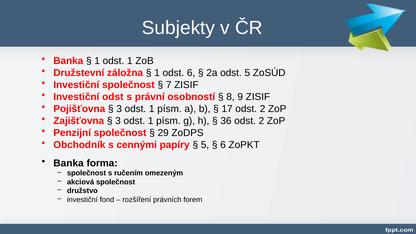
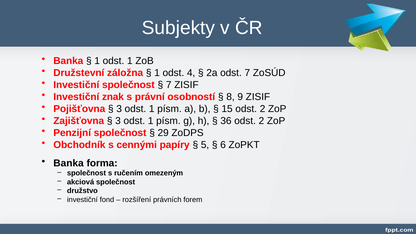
odst 6: 6 -> 4 (191, 73)
odst 5: 5 -> 7 (247, 73)
Investiční odst: odst -> znak (113, 97)
17: 17 -> 15 (227, 109)
